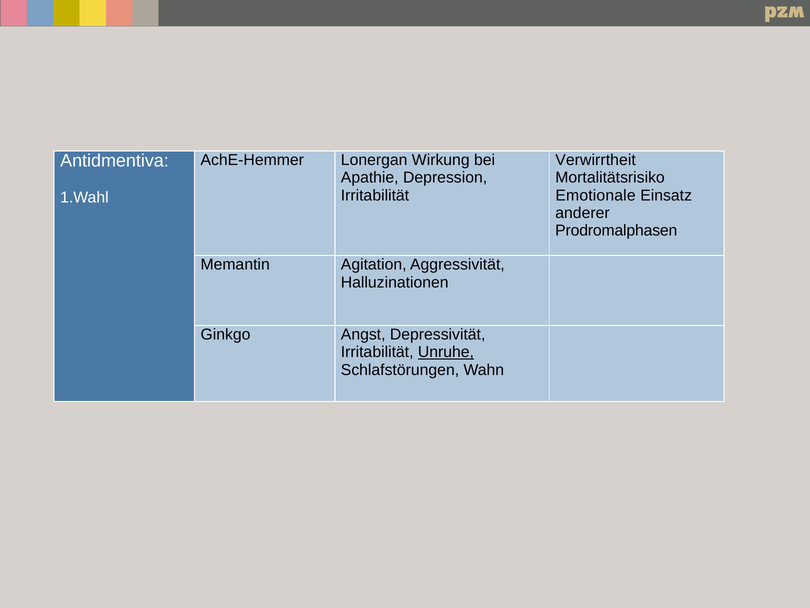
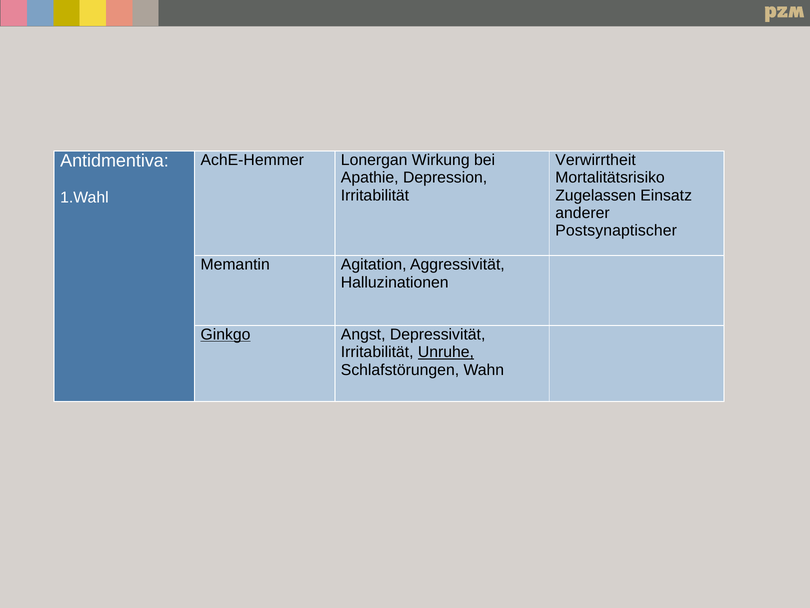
Emotionale: Emotionale -> Zugelassen (596, 195)
Prodromalphasen: Prodromalphasen -> Postsynaptischer (616, 231)
Ginkgo underline: none -> present (226, 334)
